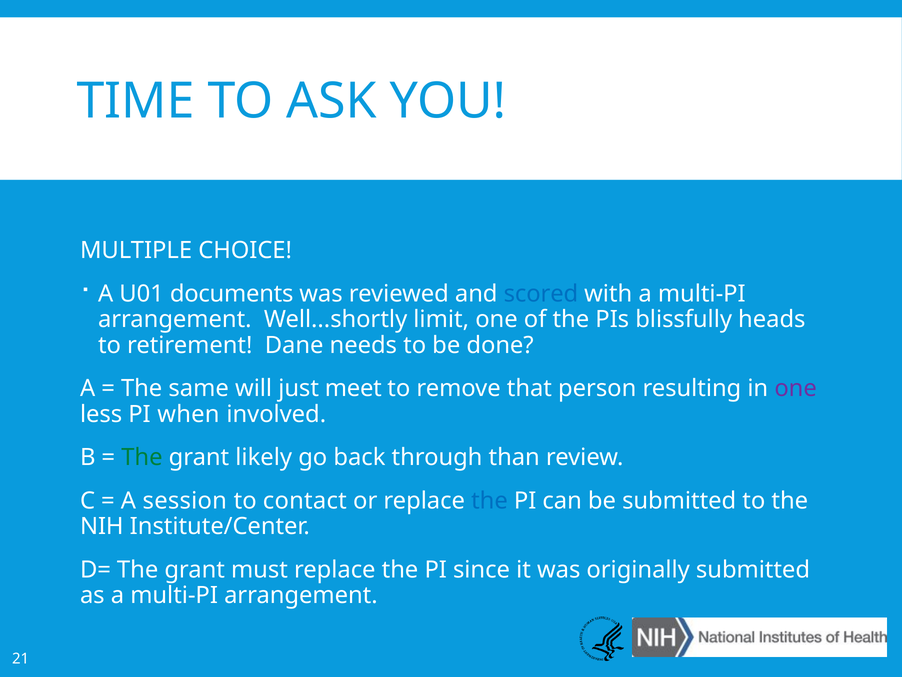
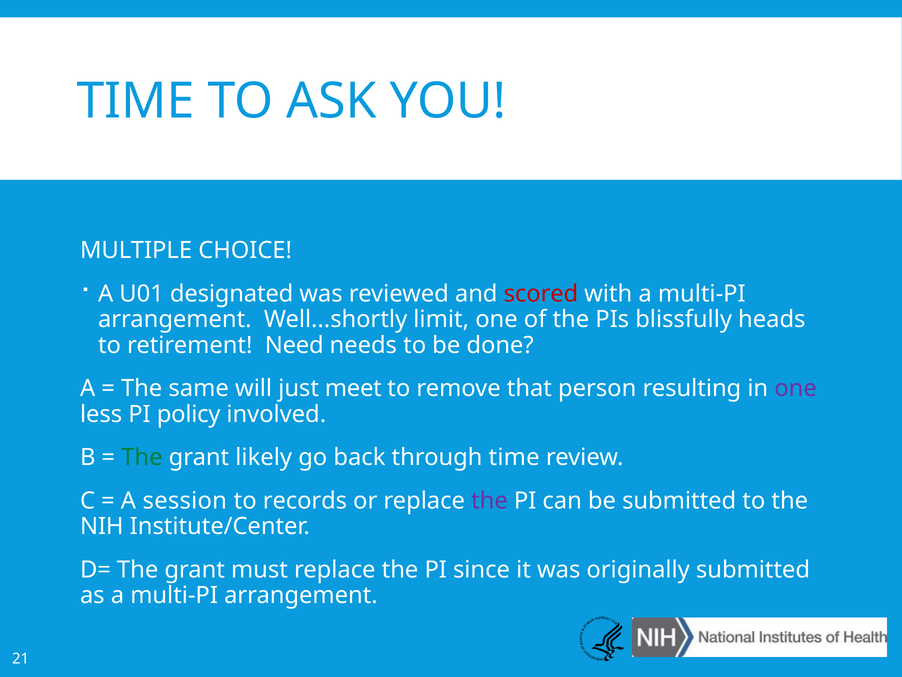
documents: documents -> designated (232, 294)
scored colour: blue -> red (541, 294)
Dane: Dane -> Need (294, 345)
when: when -> policy (189, 414)
through than: than -> time (514, 457)
contact: contact -> records (305, 500)
the colour: blue -> purple (489, 500)
